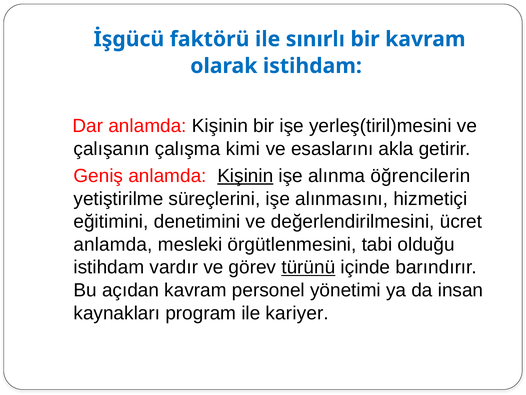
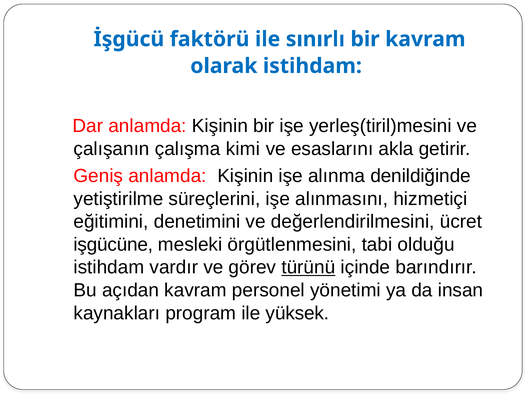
Kişinin underline: present -> none (245, 176)
öğrencilerin: öğrencilerin -> denildiğinde (421, 176)
anlamda: anlamda -> işgücüne (113, 244)
kariyer: kariyer -> yüksek (297, 313)
